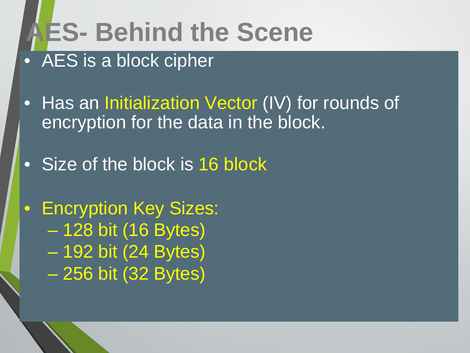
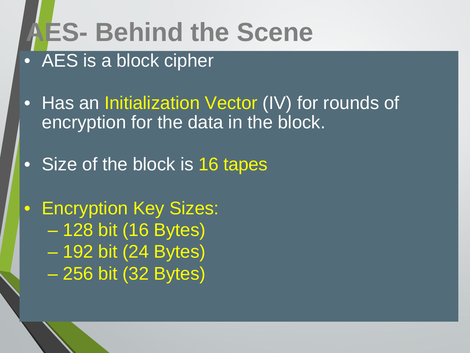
16 block: block -> tapes (246, 164)
